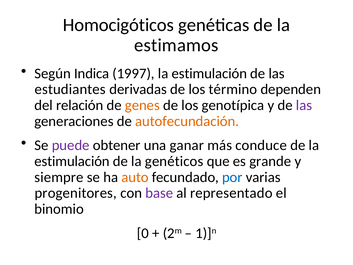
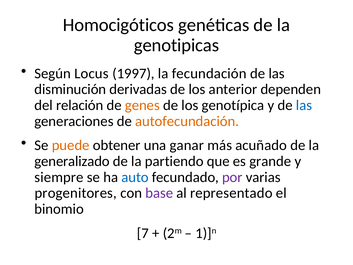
estimamos: estimamos -> genotipicas (176, 45)
Indica: Indica -> Locus (92, 73)
1997 la estimulación: estimulación -> fecundación (209, 73)
estudiantes: estudiantes -> disminución (70, 89)
término: término -> anterior (233, 89)
las colour: purple -> blue (304, 105)
puede colour: purple -> orange (71, 145)
conduce: conduce -> acuñado (261, 145)
estimulación: estimulación -> generalizado (72, 161)
genéticos: genéticos -> partiendo (174, 161)
auto colour: orange -> blue (135, 177)
por colour: blue -> purple (232, 177)
0: 0 -> 7 (143, 233)
